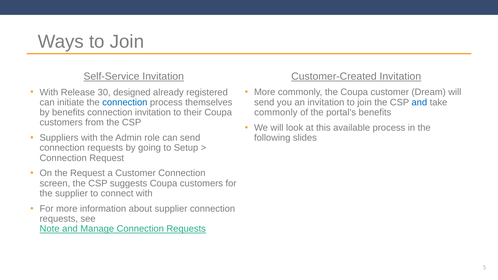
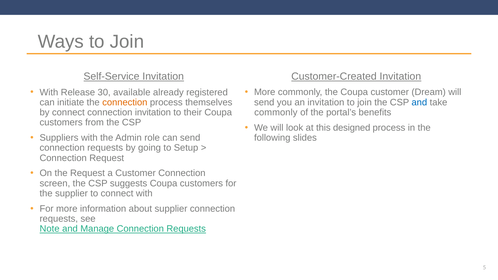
designed: designed -> available (132, 92)
connection colour: blue -> orange (125, 102)
by benefits: benefits -> connect (68, 112)
available: available -> designed (352, 128)
